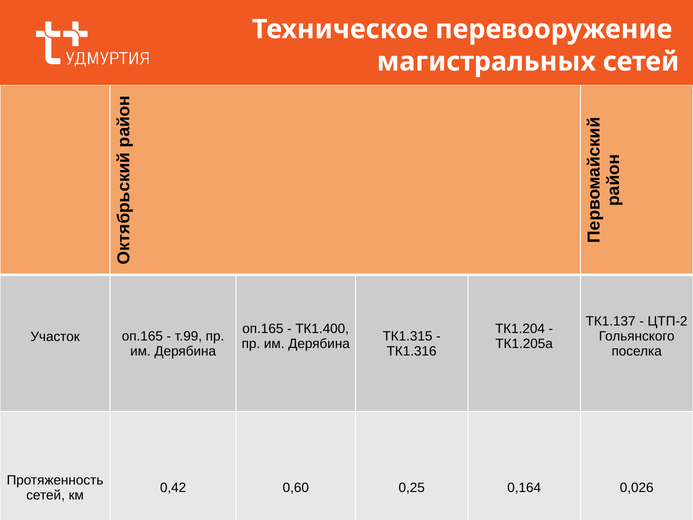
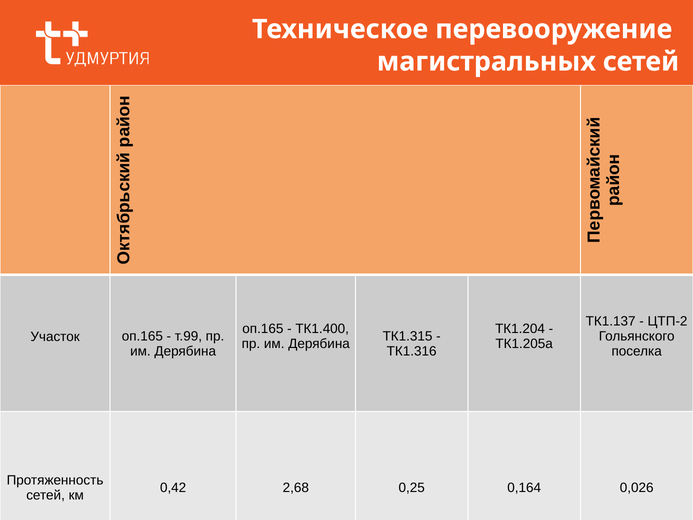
0,60: 0,60 -> 2,68 (296, 488)
